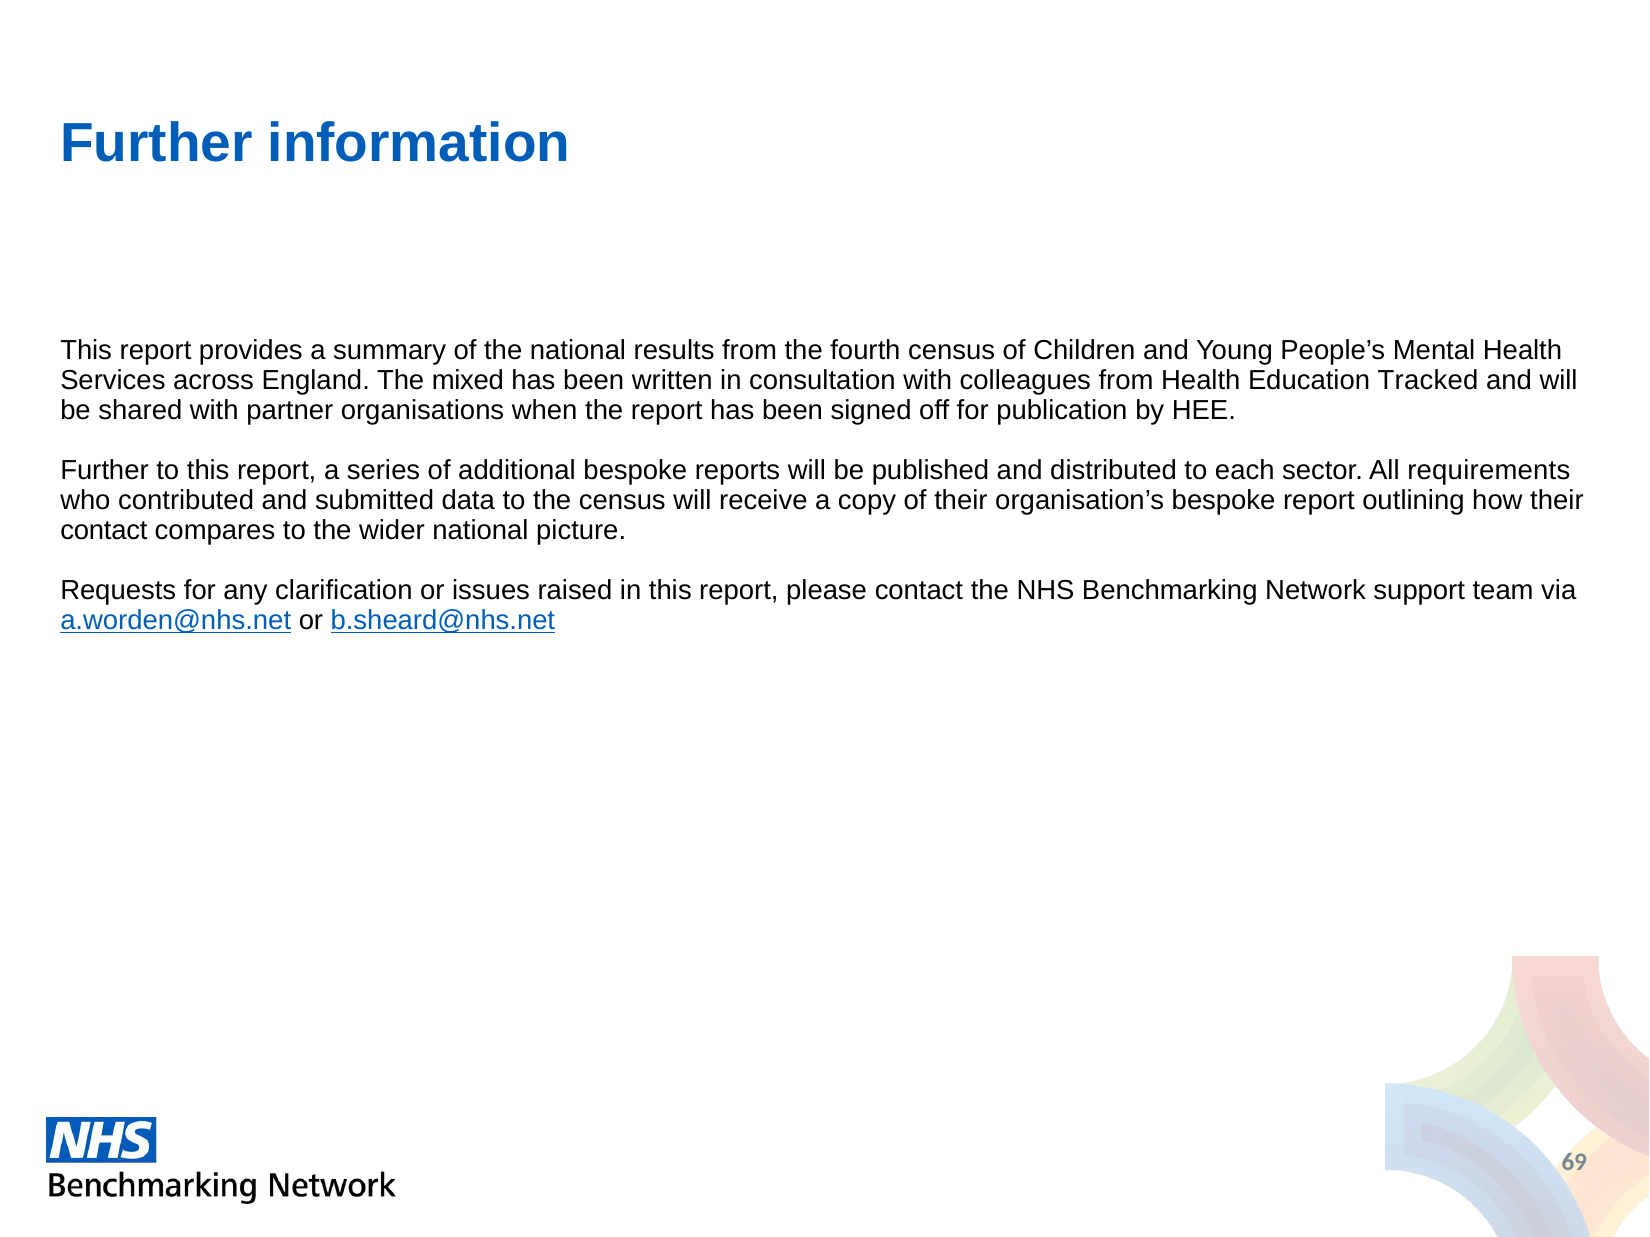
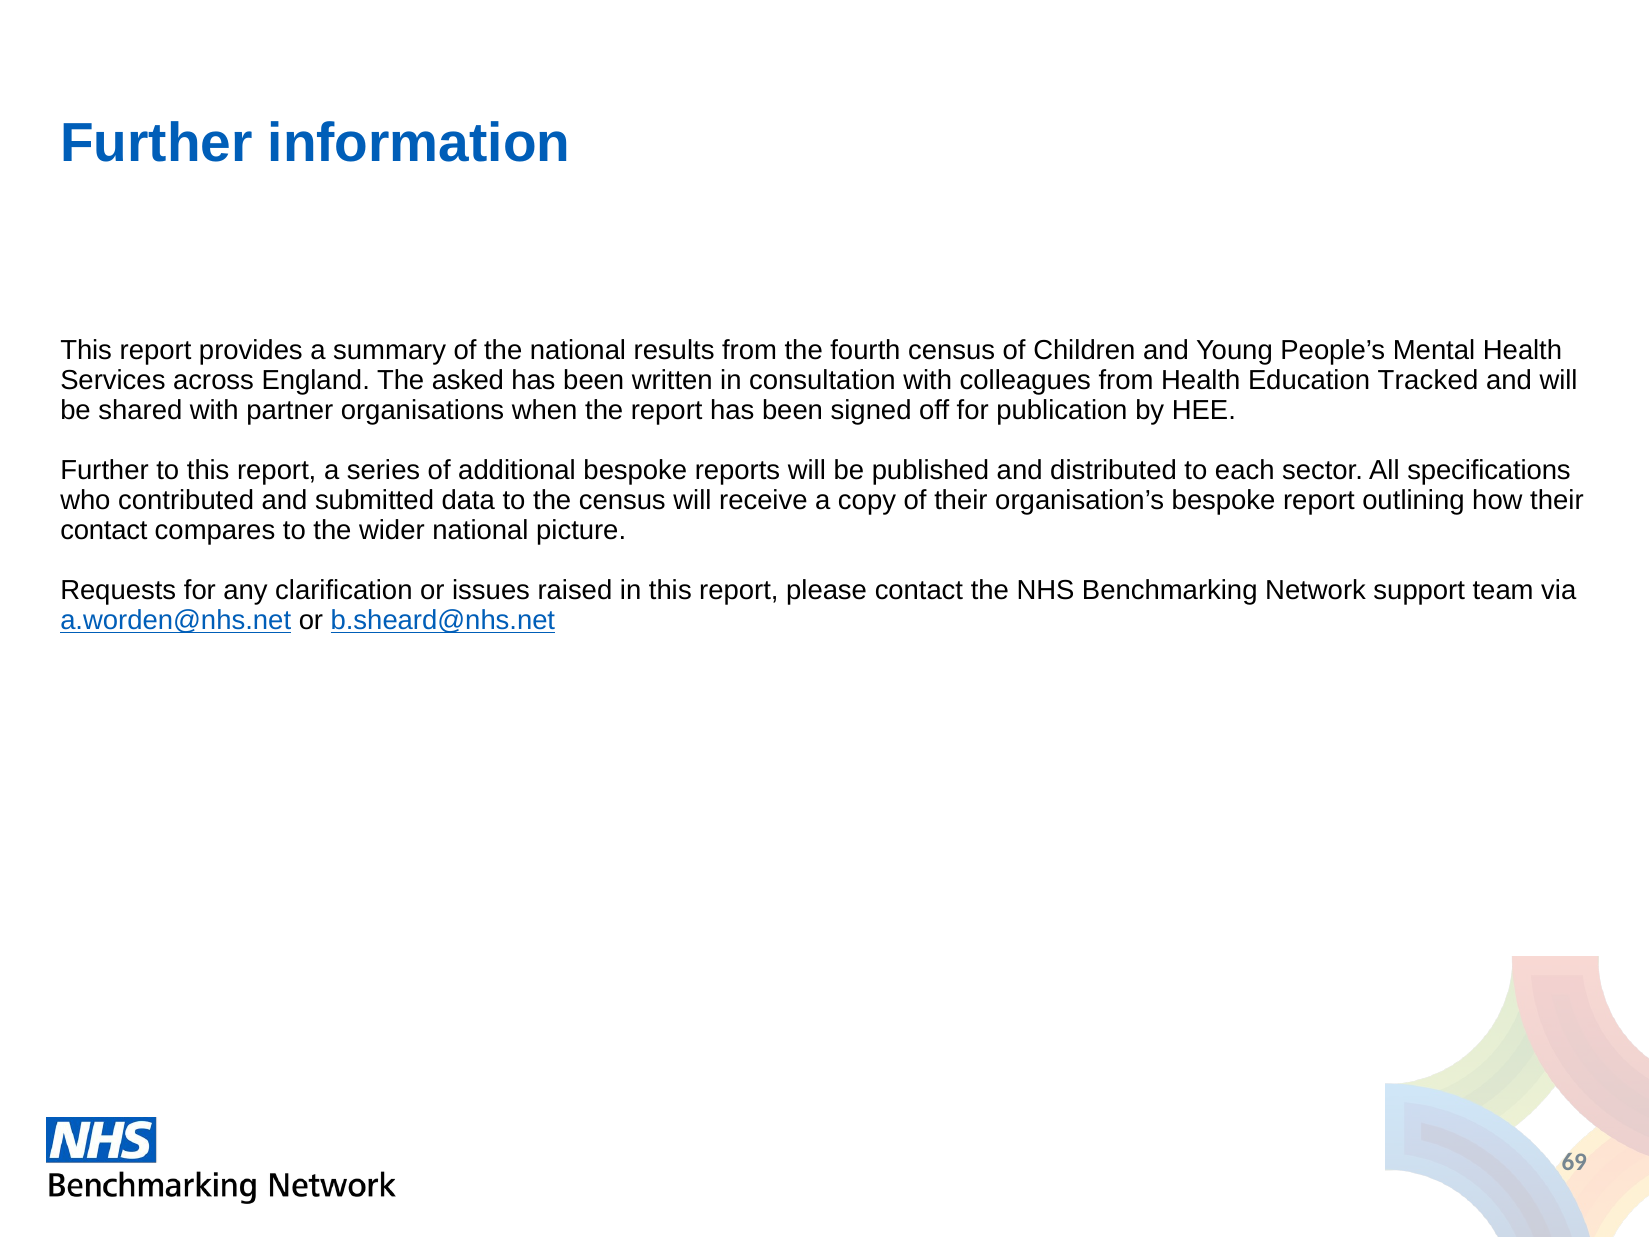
mixed: mixed -> asked (468, 381)
requirements: requirements -> specifications (1489, 471)
